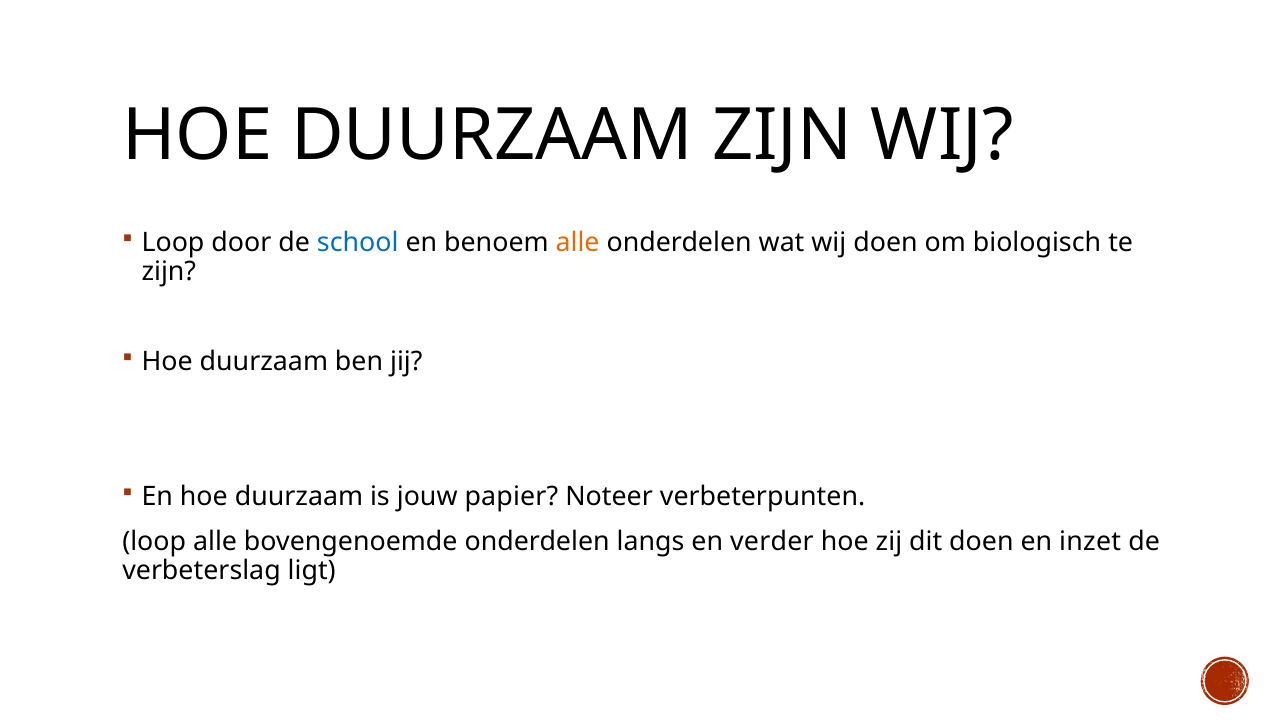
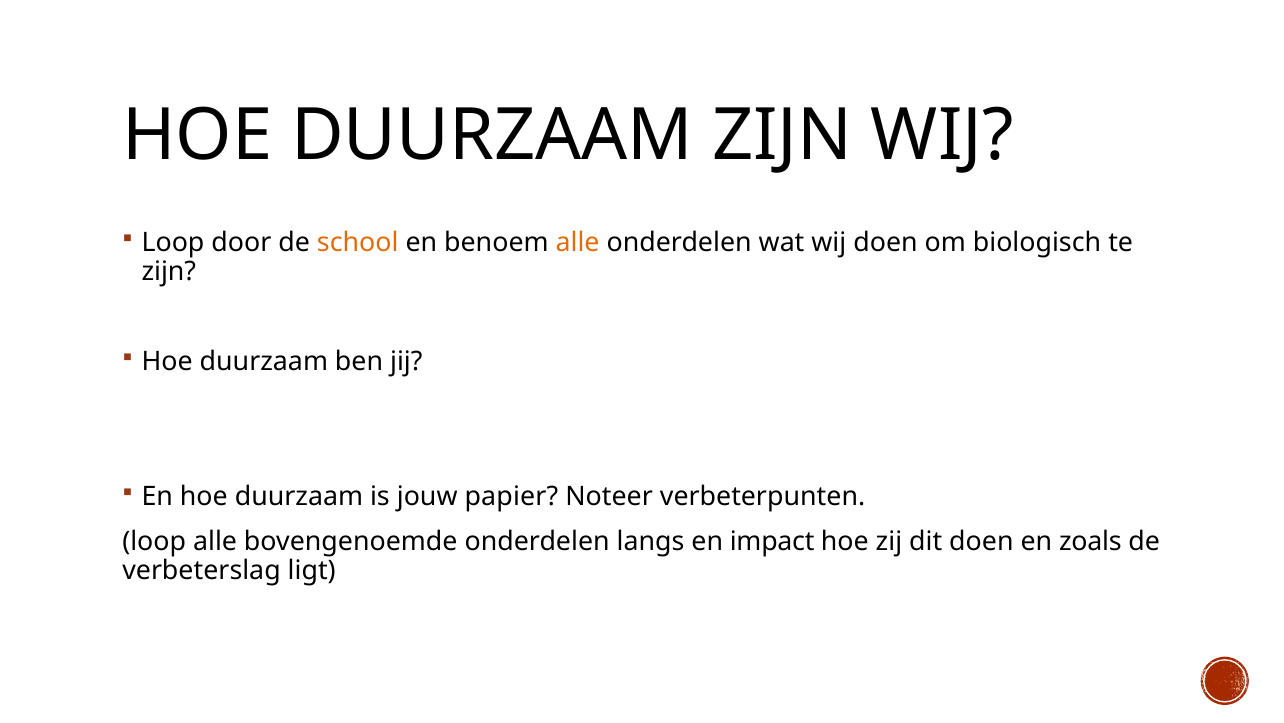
school colour: blue -> orange (358, 243)
verder: verder -> impact (772, 541)
inzet: inzet -> zoals (1090, 541)
